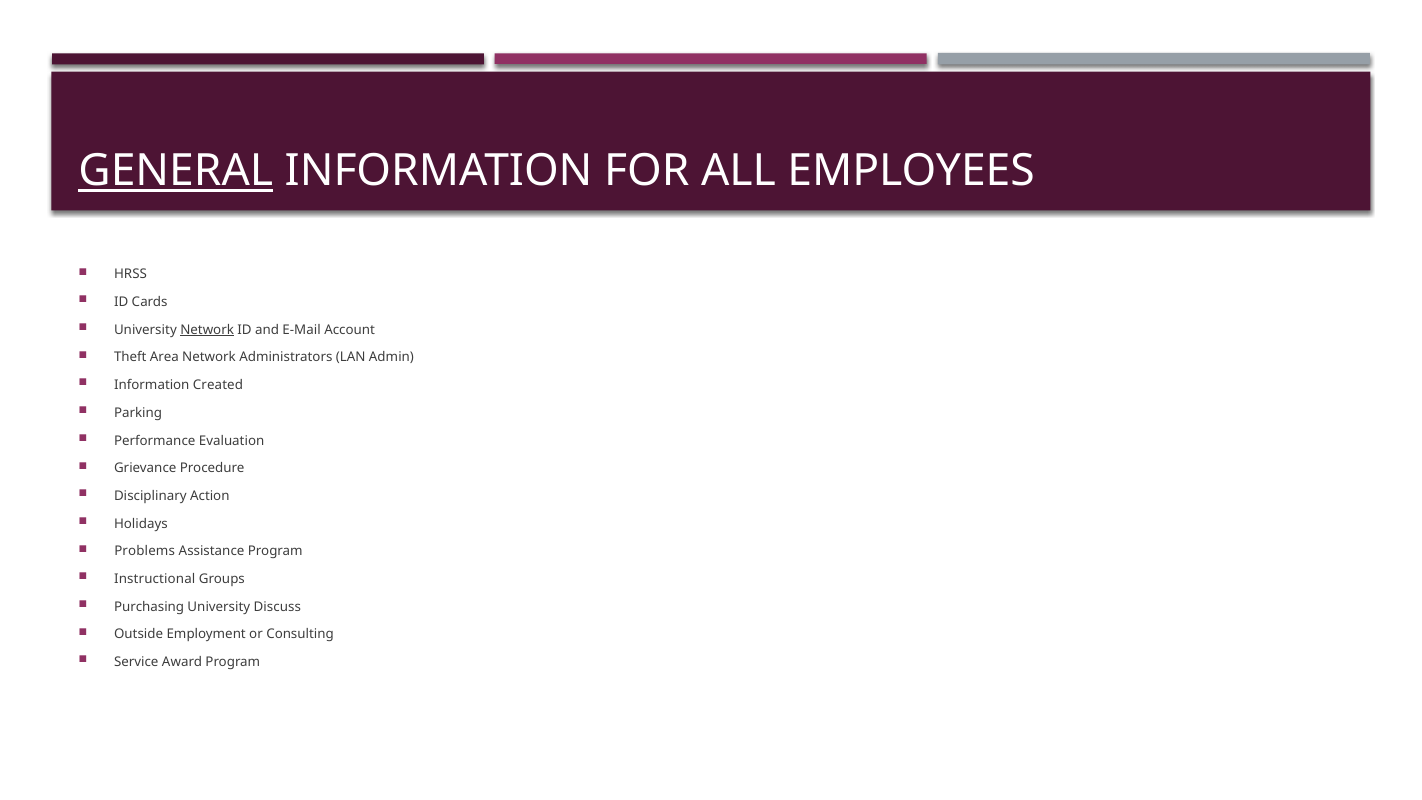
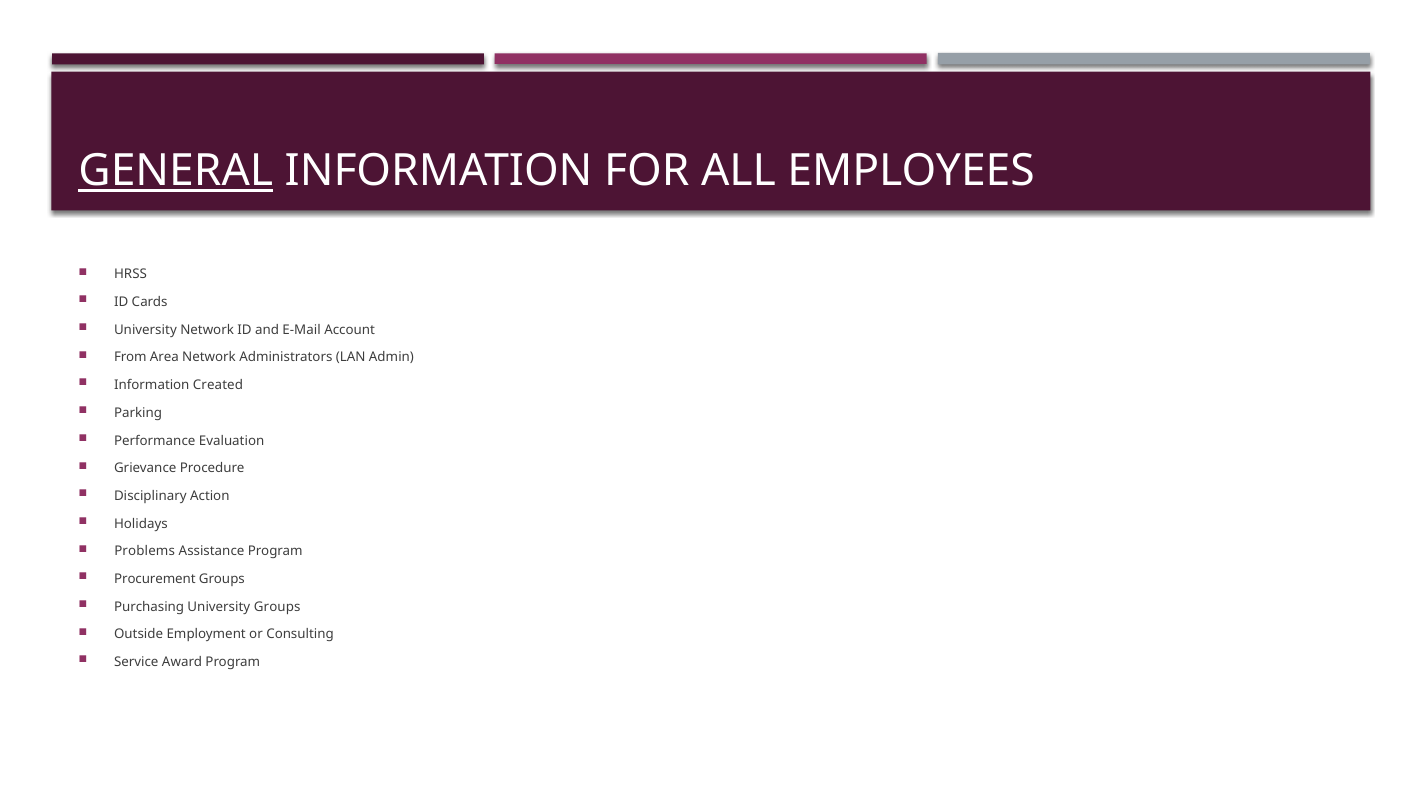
Network underline: present -> none (207, 330)
Theft: Theft -> From (130, 358)
Instructional: Instructional -> Procurement (155, 579)
University Discuss: Discuss -> Groups (277, 607)
